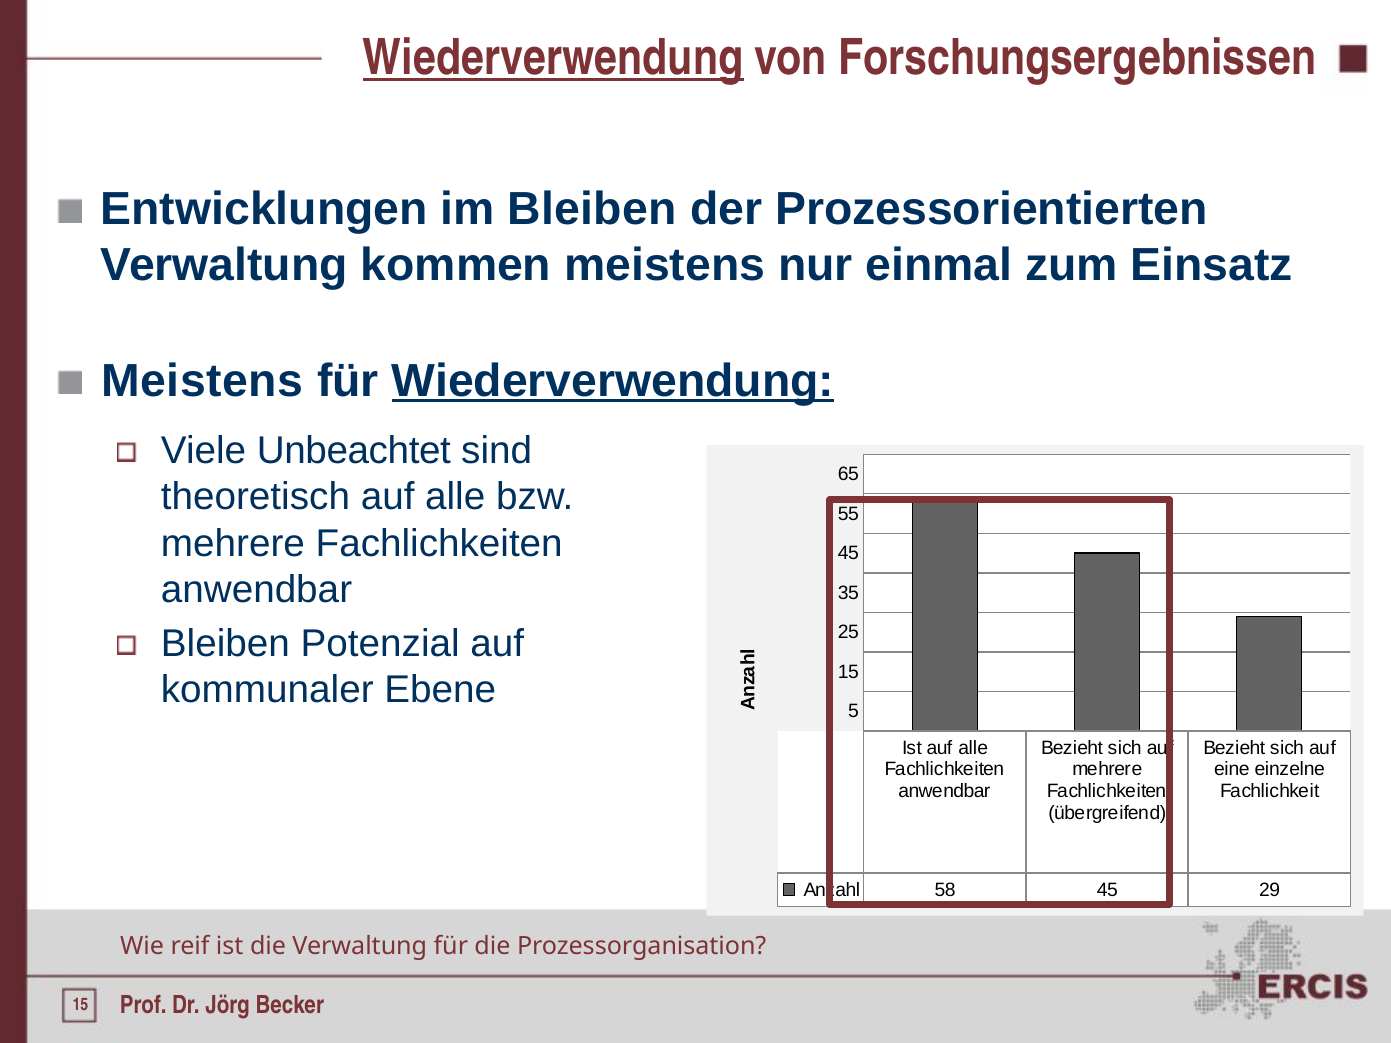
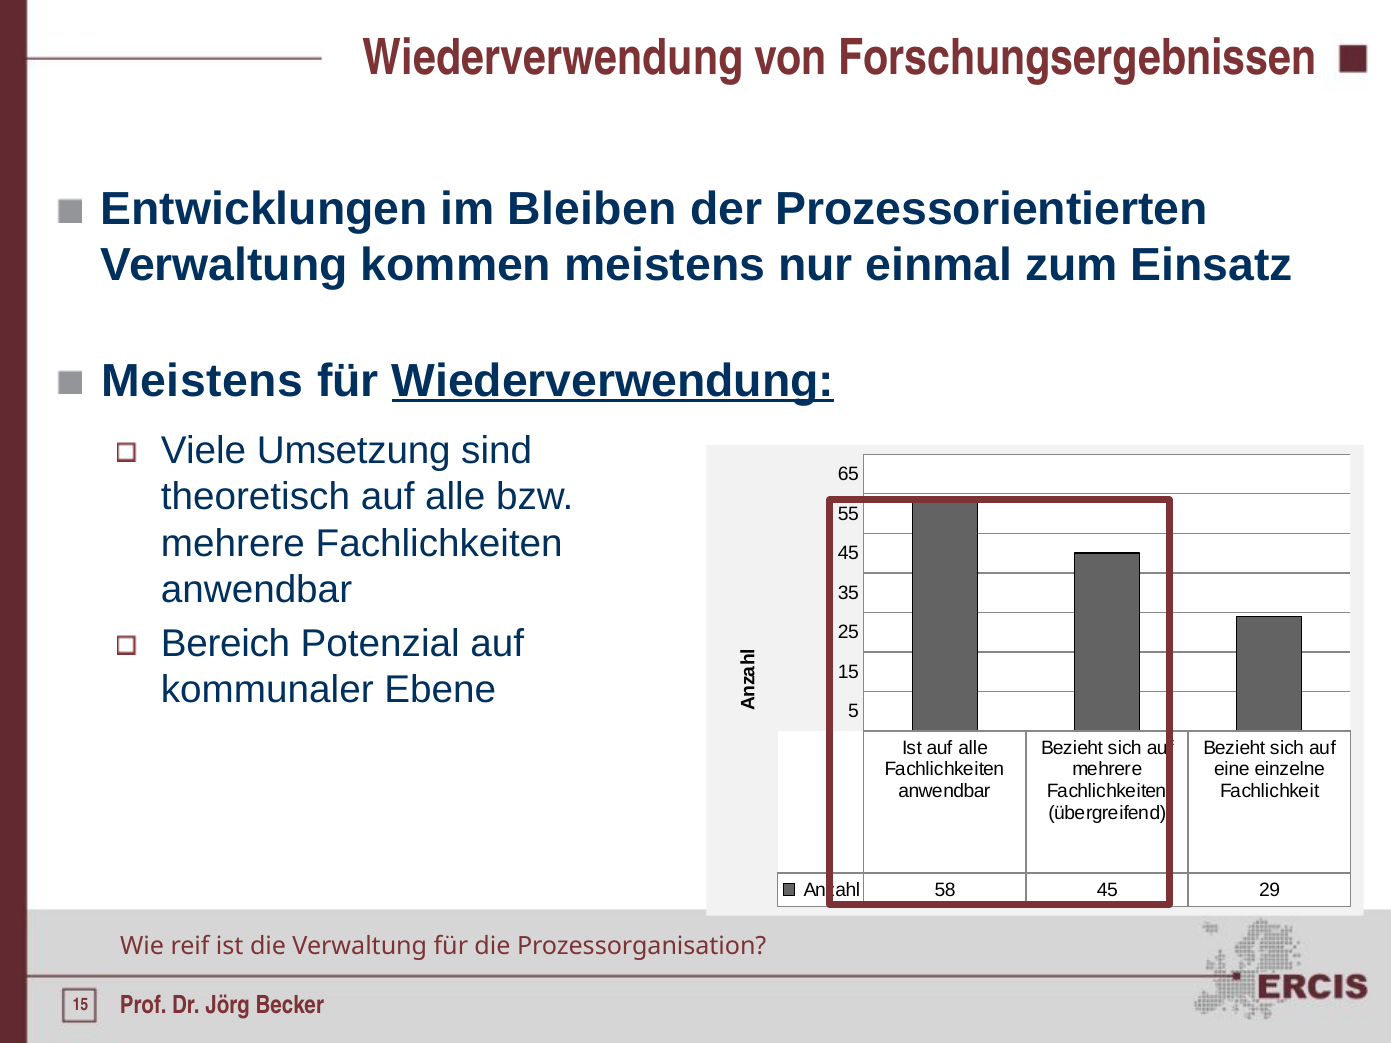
Wiederverwendung underline: present -> none (553, 58)
Unbeachtet: Unbeachtet -> Umsetzung (354, 451)
Bleiben: Bleiben -> Bereich (226, 644)
